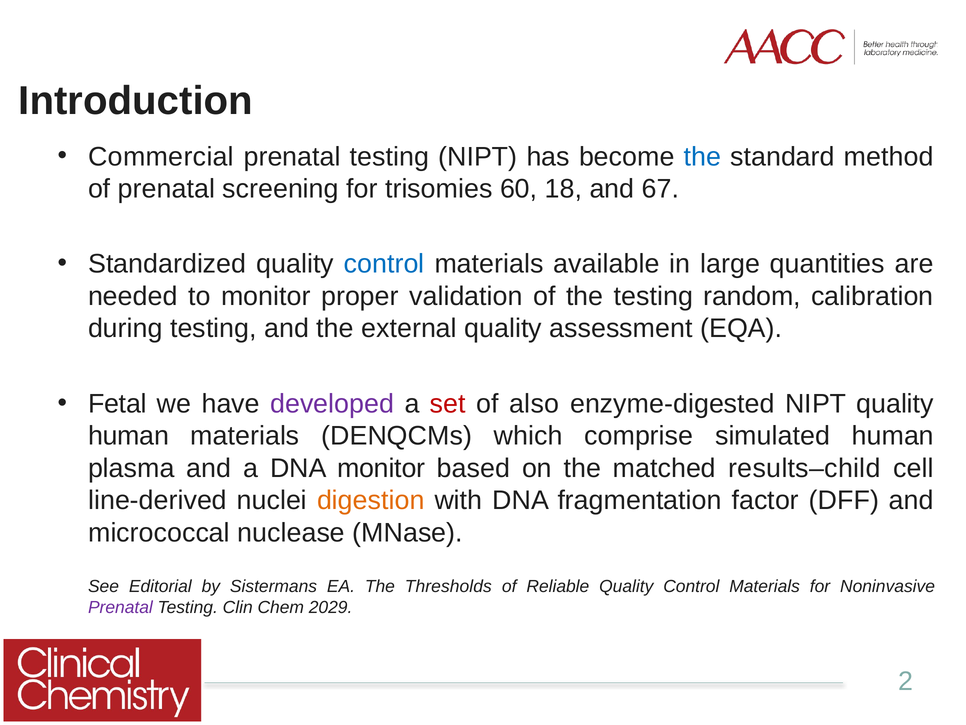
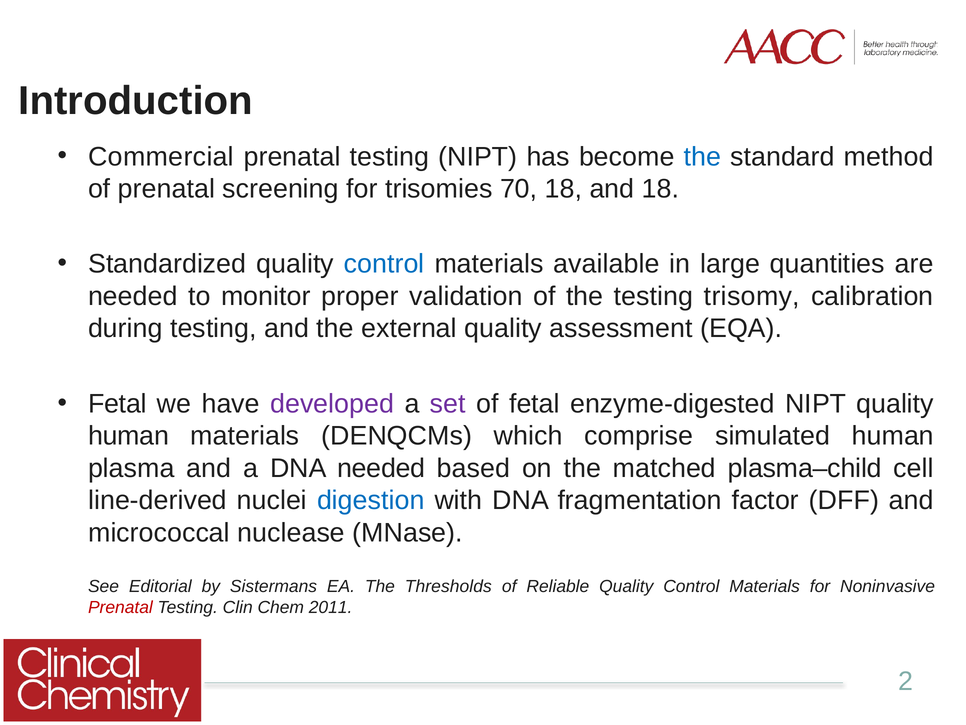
60: 60 -> 70 (519, 189)
and 67: 67 -> 18 (660, 189)
random: random -> trisomy (752, 296)
set colour: red -> purple (448, 403)
of also: also -> fetal (534, 403)
DNA monitor: monitor -> needed (381, 468)
results–child: results–child -> plasma–child (805, 468)
digestion colour: orange -> blue (371, 500)
Prenatal colour: purple -> red (120, 607)
2029: 2029 -> 2011 (331, 607)
